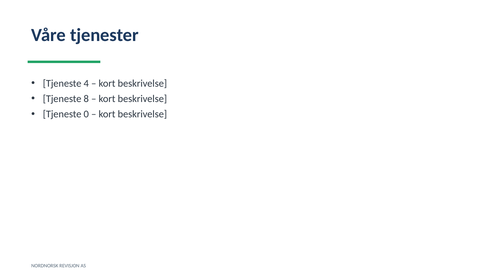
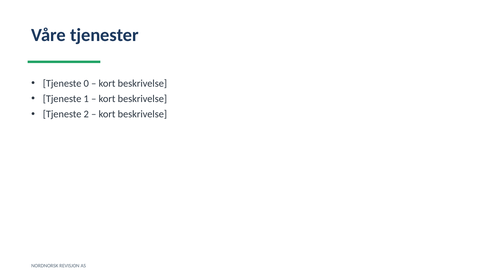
4: 4 -> 0 (86, 83)
8: 8 -> 1 (86, 99)
0: 0 -> 2 (86, 114)
